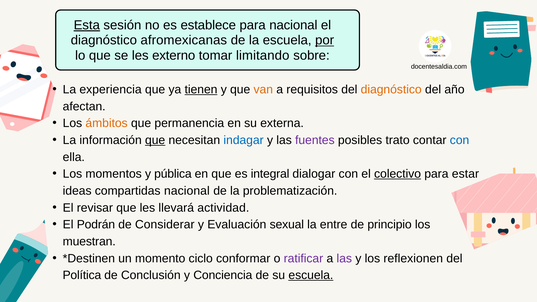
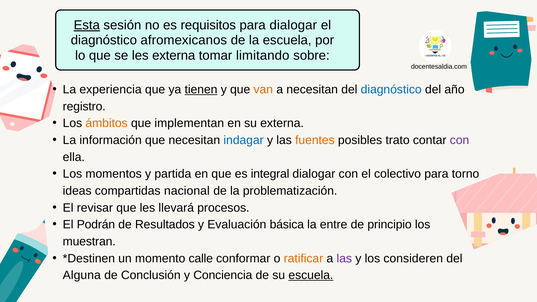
establece: establece -> requisitos (208, 25)
para nacional: nacional -> dialogar (293, 25)
afromexicanas: afromexicanas -> afromexicanos (184, 40)
por underline: present -> none (325, 40)
les externo: externo -> externa (174, 55)
a requisitos: requisitos -> necesitan (312, 90)
diagnóstico colour: orange -> blue (391, 90)
afectan: afectan -> registro (84, 106)
permanencia: permanencia -> implementan (189, 123)
que underline: present -> none (155, 140)
fuentes colour: purple -> orange (315, 140)
con colour: blue -> purple (460, 140)
pública: pública -> partida (173, 174)
colectivo underline: present -> none (398, 174)
estar: estar -> torno (466, 174)
actividad: actividad -> procesos (223, 208)
Considerar: Considerar -> Resultados (165, 225)
sexual: sexual -> básica (287, 225)
ciclo: ciclo -> calle (201, 258)
ratificar colour: purple -> orange (303, 258)
reflexionen: reflexionen -> consideren (413, 258)
Política: Política -> Alguna (82, 275)
